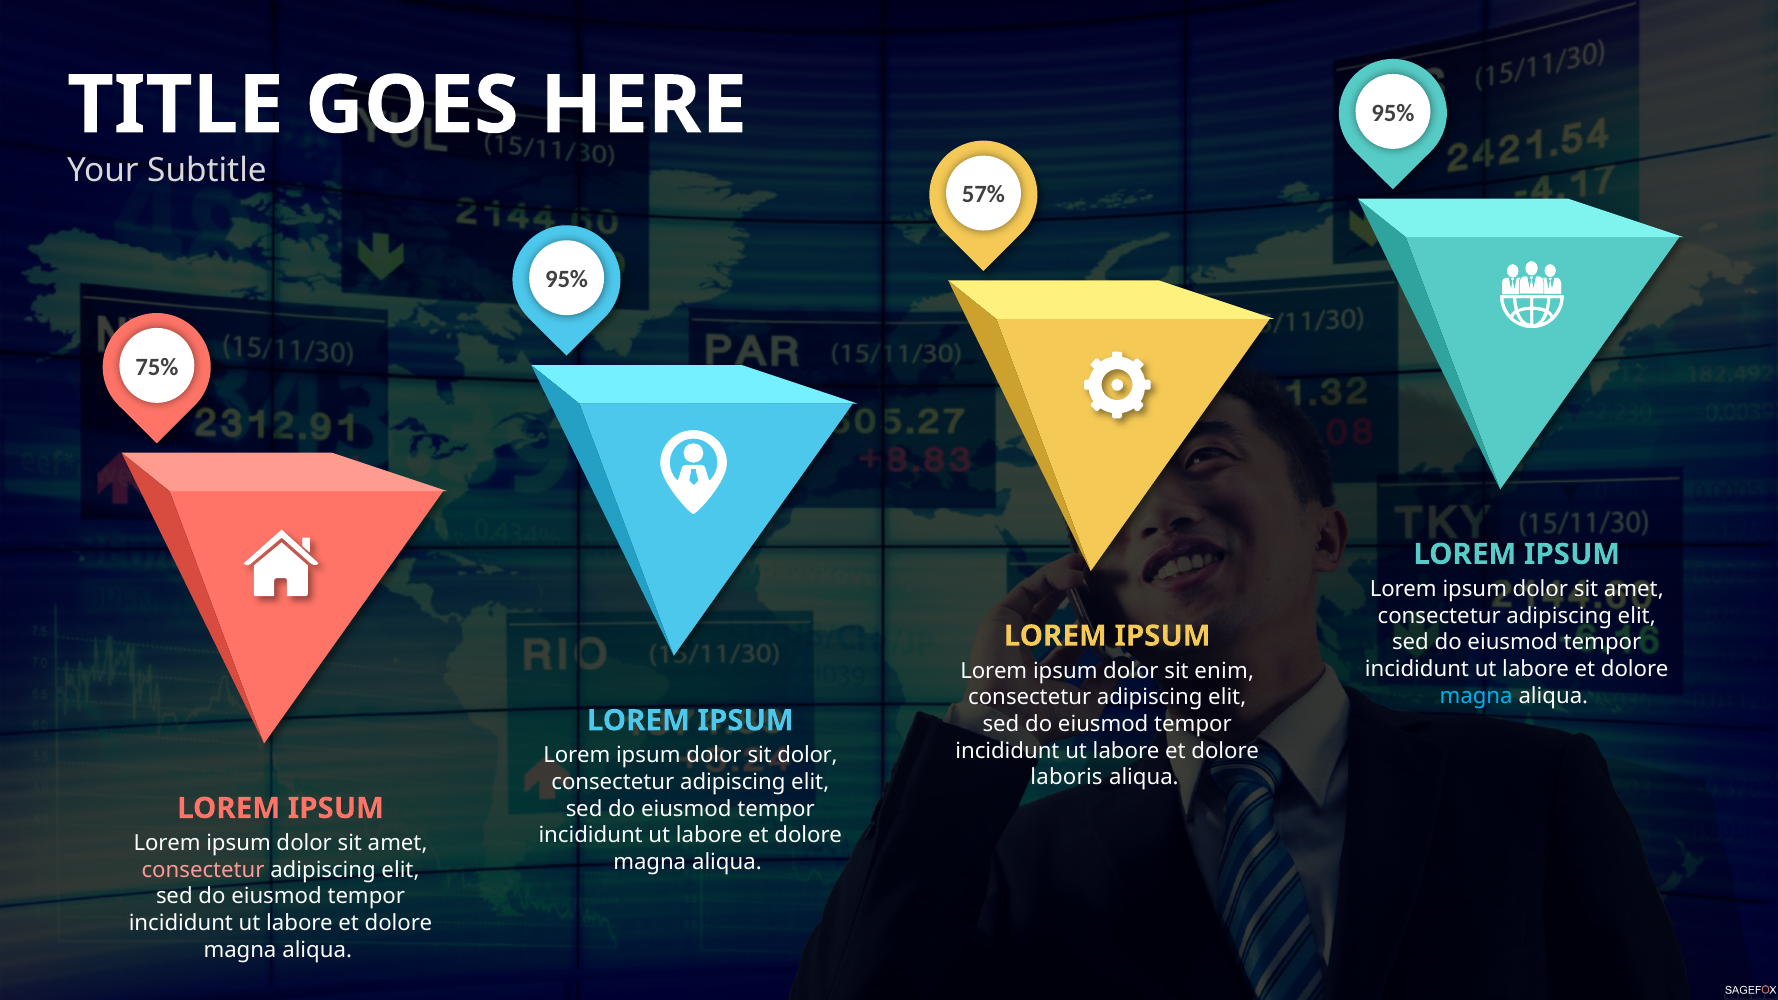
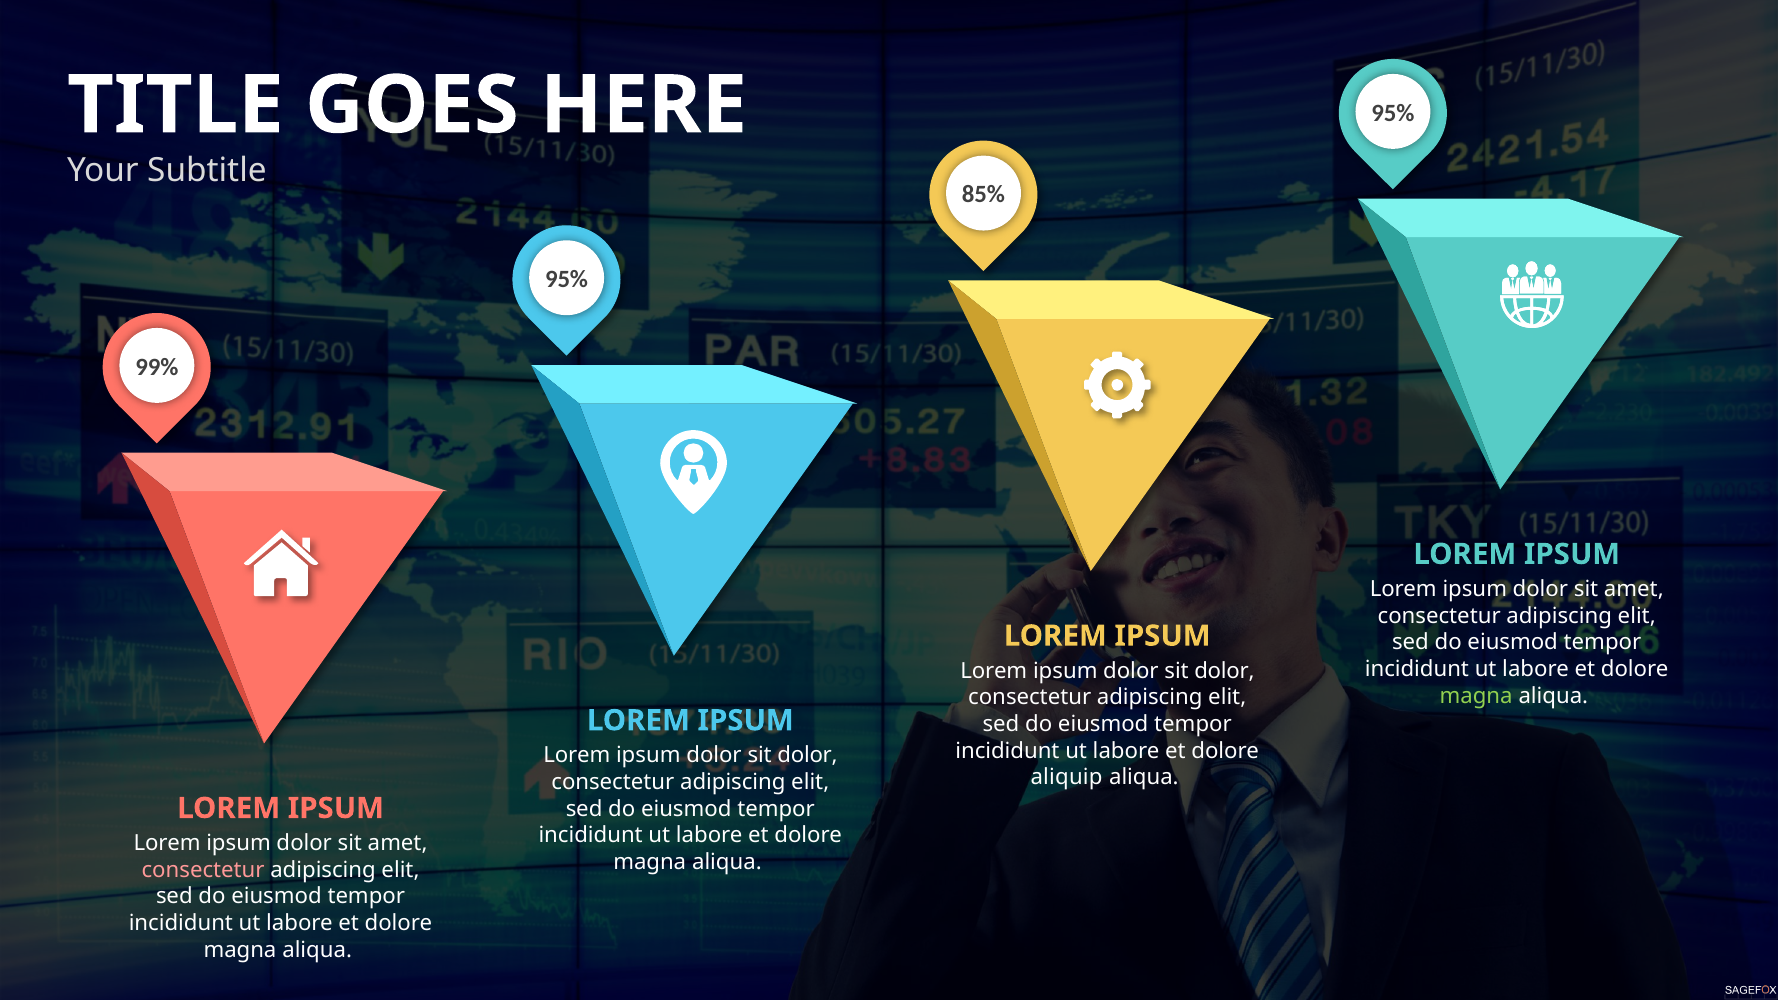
57%: 57% -> 85% (984, 195)
75%: 75% -> 99% (157, 367)
enim: enim -> dolor (1224, 671)
magna colour: light blue -> light green (1476, 696)
laboris: laboris -> aliquip (1067, 778)
